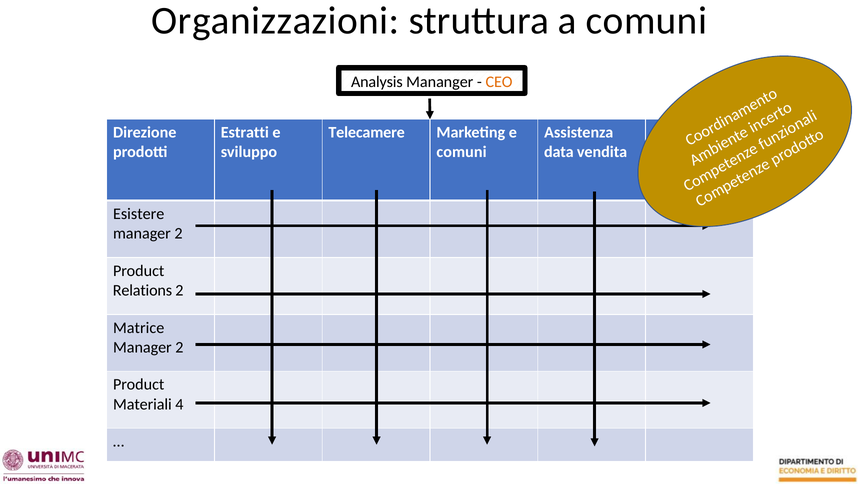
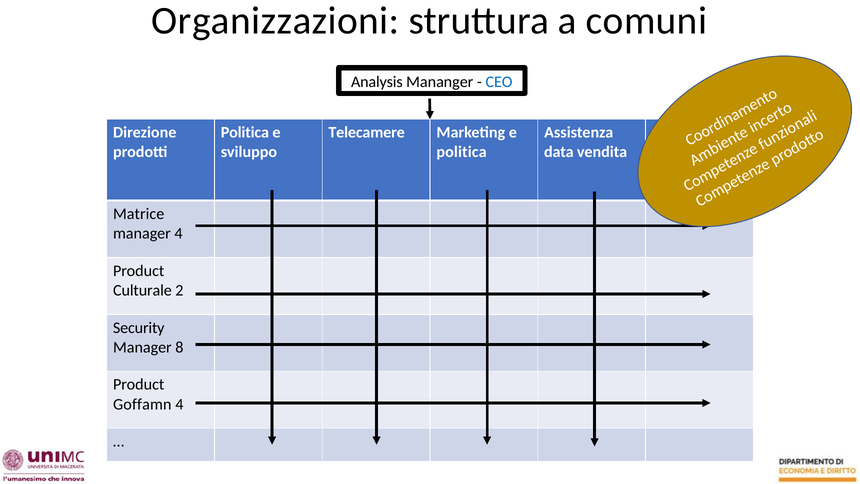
CEO colour: orange -> blue (499, 82)
Estratti: Estratti -> Politica (245, 132)
comuni: comuni -> politica (462, 152)
Esistere: Esistere -> Matrice (139, 214)
2: 2 -> 4 (179, 233)
Relations: Relations -> Culturale (142, 290)
Matrice: Matrice -> Security (139, 328)
2: 2 -> 8 (179, 347)
Materiali: Materiali -> Goffamn (142, 404)
